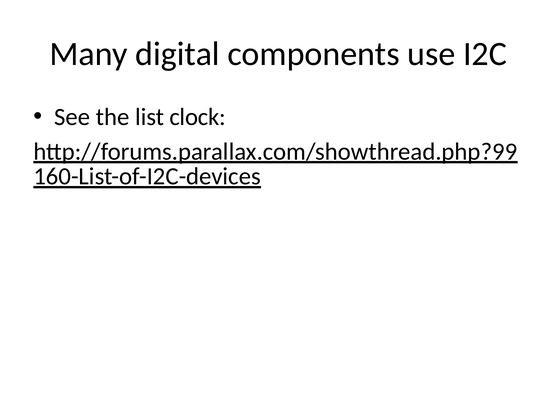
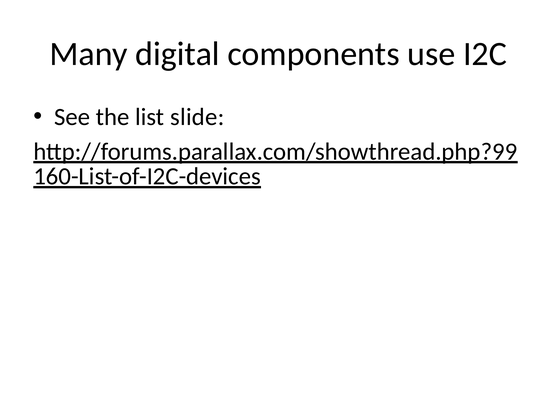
clock: clock -> slide (197, 117)
